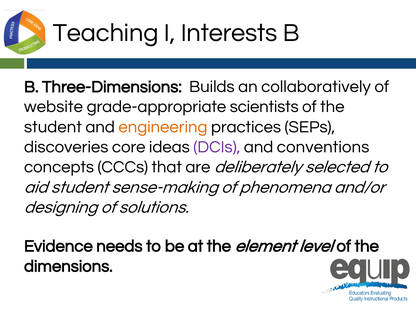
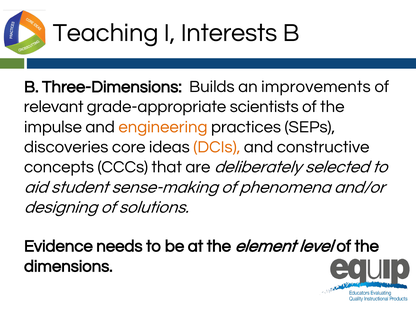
collaboratively: collaboratively -> improvements (316, 87)
website: website -> relevant (54, 107)
student: student -> impulse (53, 127)
DCIs colour: purple -> orange (217, 147)
conventions: conventions -> constructive (323, 147)
